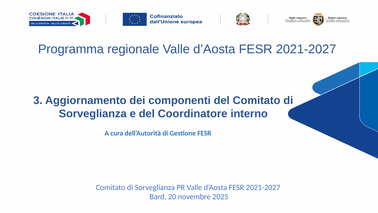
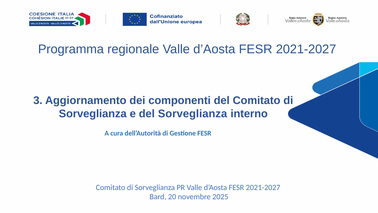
del Coordinatore: Coordinatore -> Sorveglianza (193, 114)
